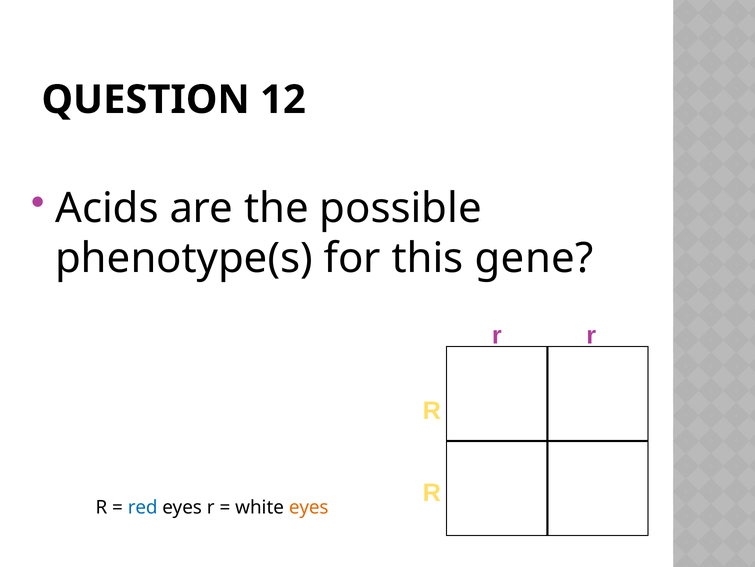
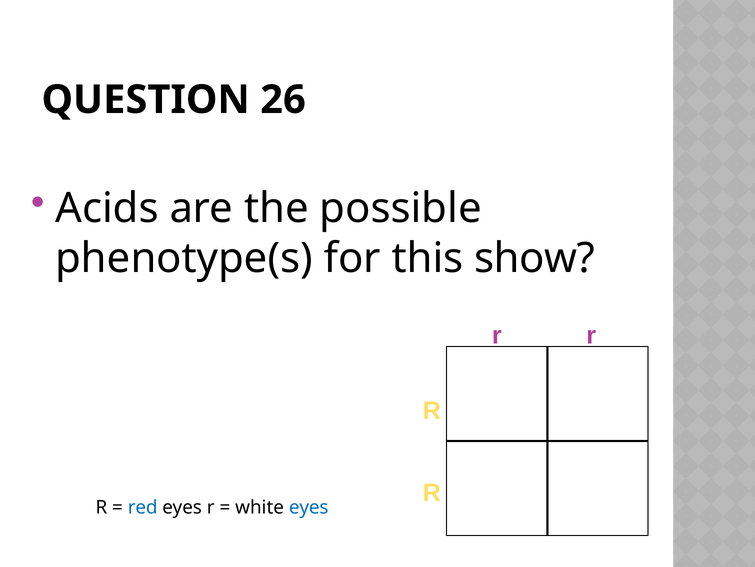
12: 12 -> 26 (283, 100)
gene: gene -> show (535, 258)
eyes colour: orange -> blue (309, 507)
